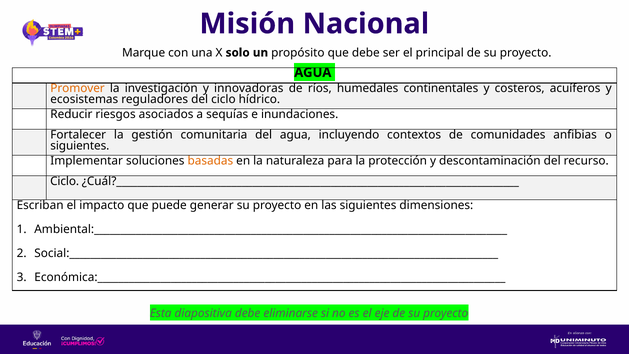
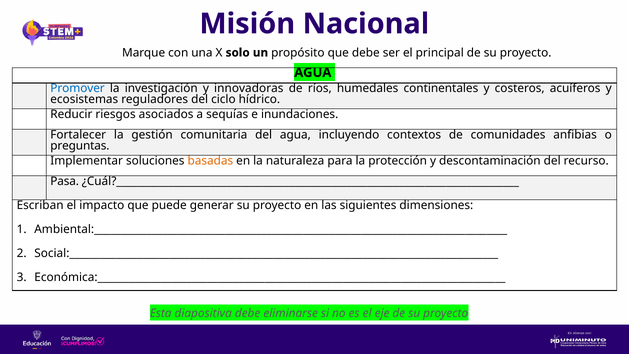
Promover colour: orange -> blue (78, 89)
siguientes: siguientes -> preguntas (80, 146)
Ciclo: Ciclo -> Pasa (65, 181)
